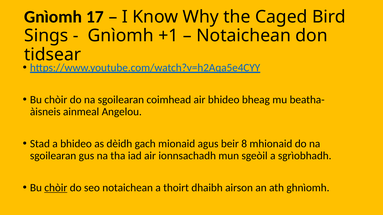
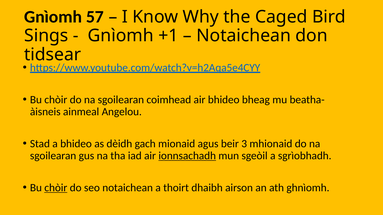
17: 17 -> 57 (95, 17)
8: 8 -> 3 (244, 144)
ionnsachadh underline: none -> present (187, 156)
